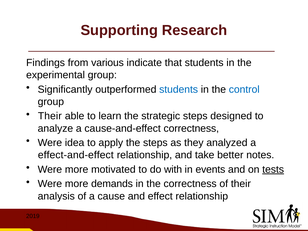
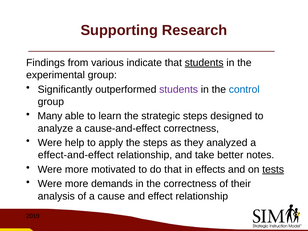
students underline: none -> present (204, 63)
students colour: blue -> purple (179, 89)
Their: Their -> Many (50, 116)
idea: idea -> help (75, 143)
do with: with -> that (173, 169)
events: events -> effects (210, 169)
